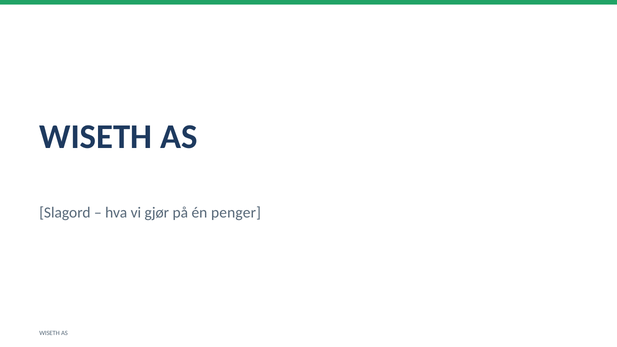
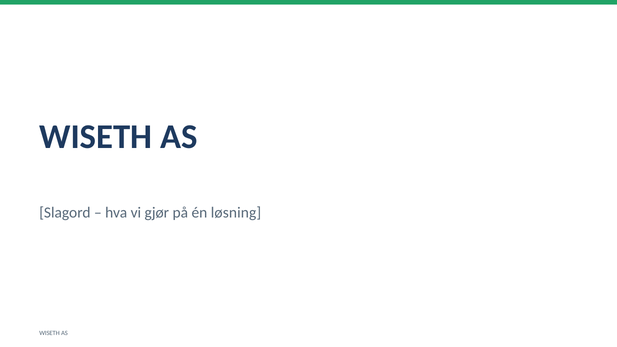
penger: penger -> løsning (236, 212)
